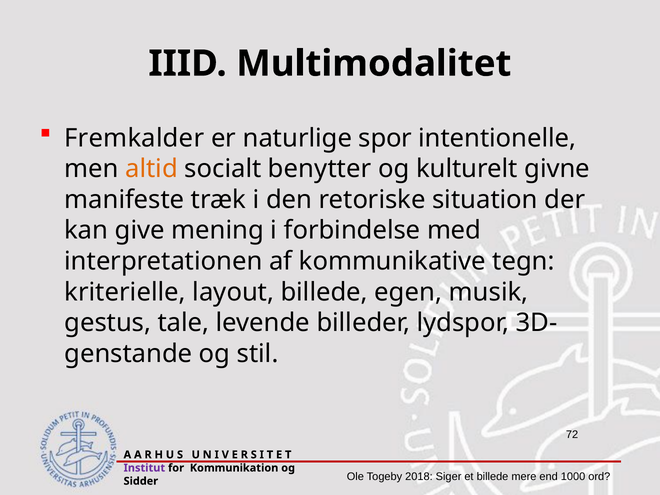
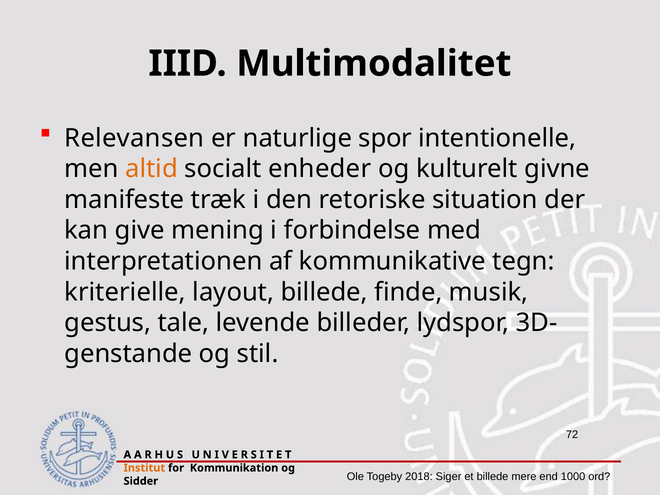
Fremkalder: Fremkalder -> Relevansen (134, 138)
benytter: benytter -> enheder (320, 169)
egen: egen -> finde (408, 292)
Institut colour: purple -> orange (144, 468)
